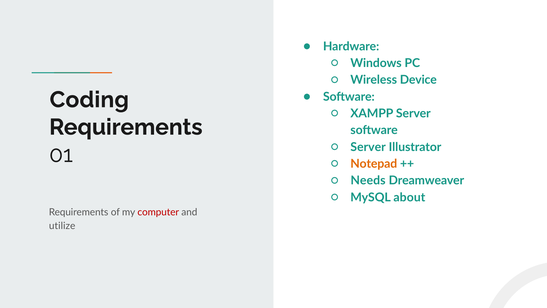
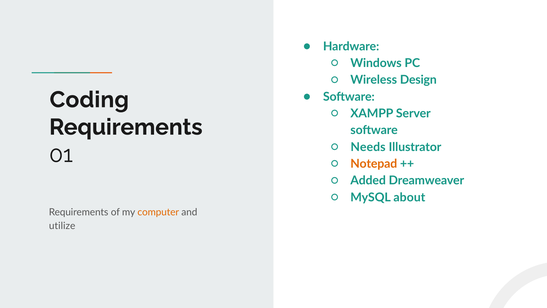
Device: Device -> Design (418, 80)
Server: Server -> Needs (368, 147)
Needs: Needs -> Added (368, 180)
computer colour: red -> orange (158, 212)
